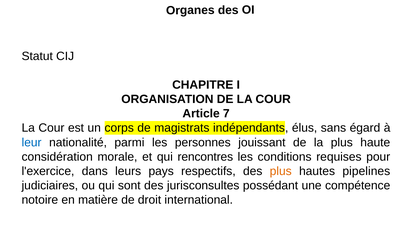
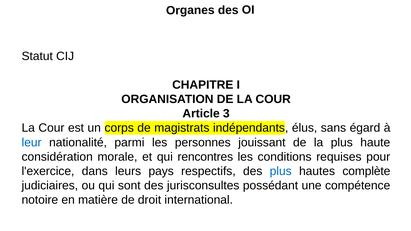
7: 7 -> 3 (226, 114)
plus colour: orange -> blue (281, 171)
pipelines: pipelines -> complète (366, 171)
